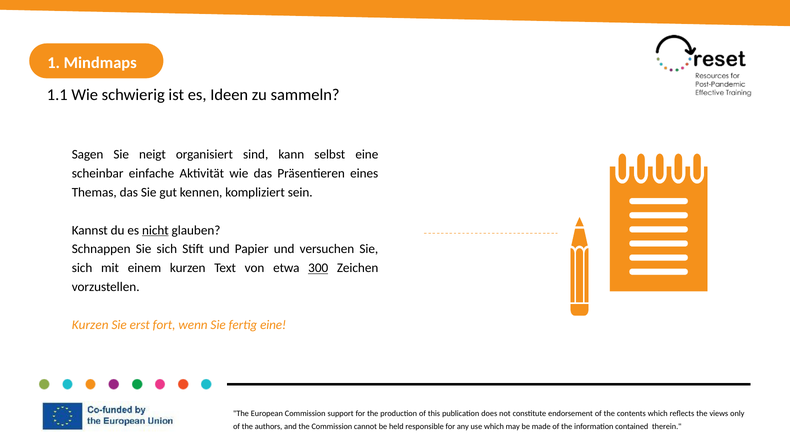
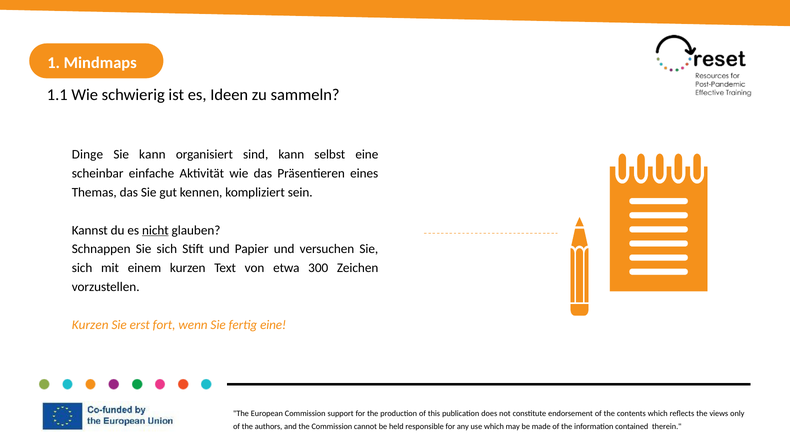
Sagen: Sagen -> Dinge (87, 155)
Sie neigt: neigt -> kann (152, 155)
300 underline: present -> none (318, 268)
